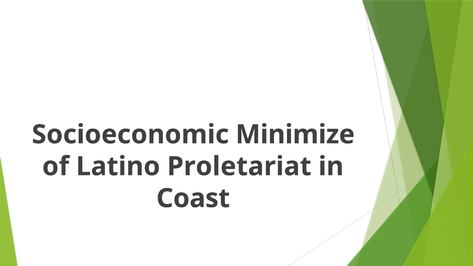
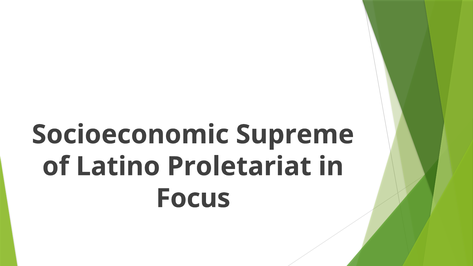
Minimize: Minimize -> Supreme (295, 135)
Coast: Coast -> Focus (193, 198)
